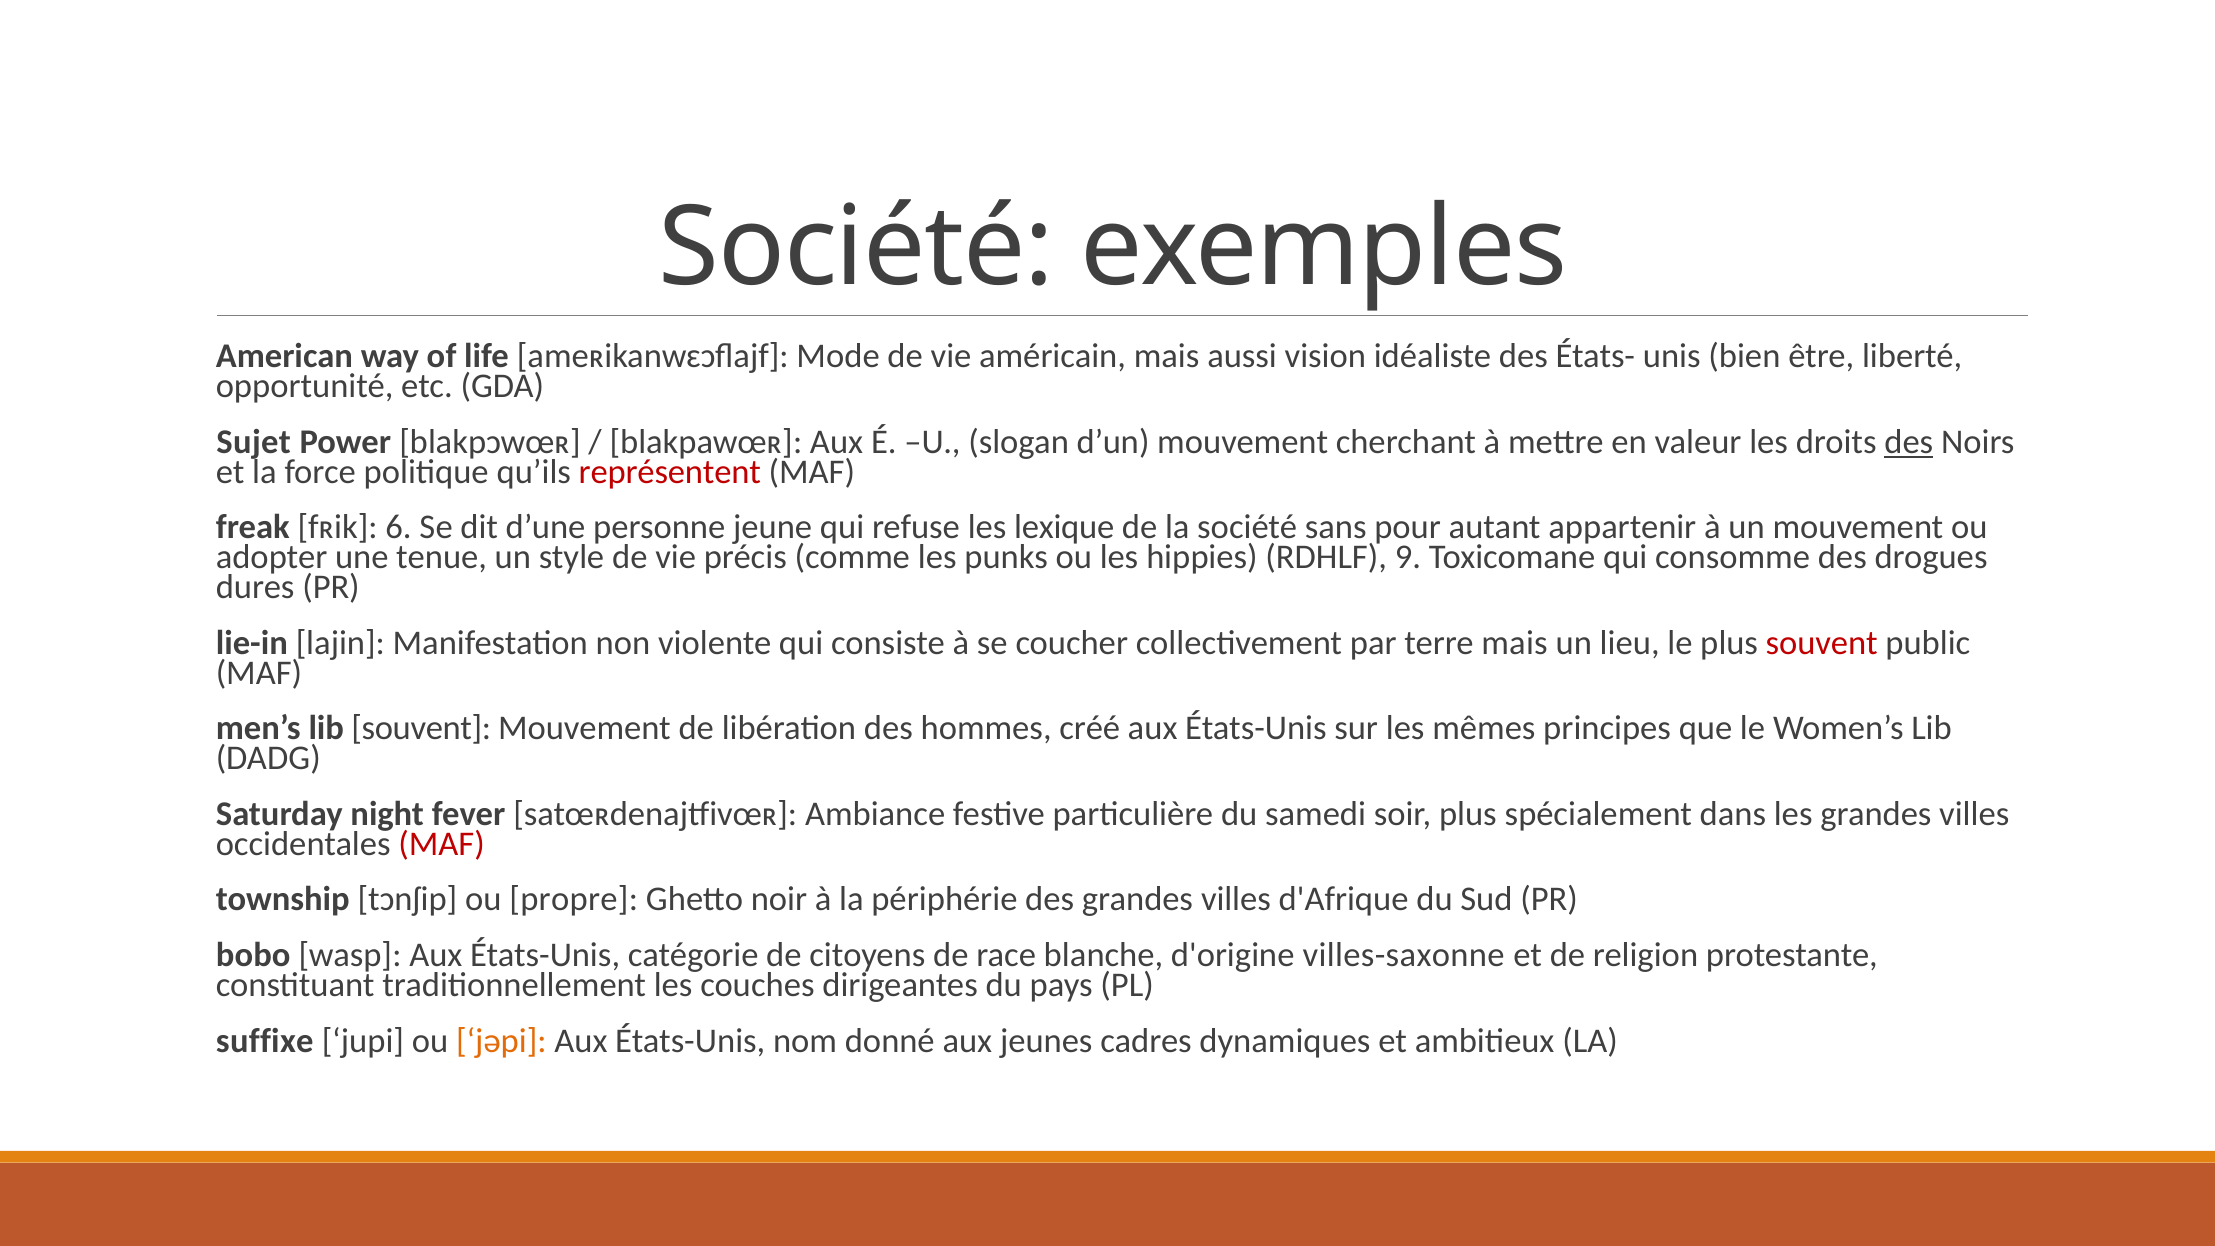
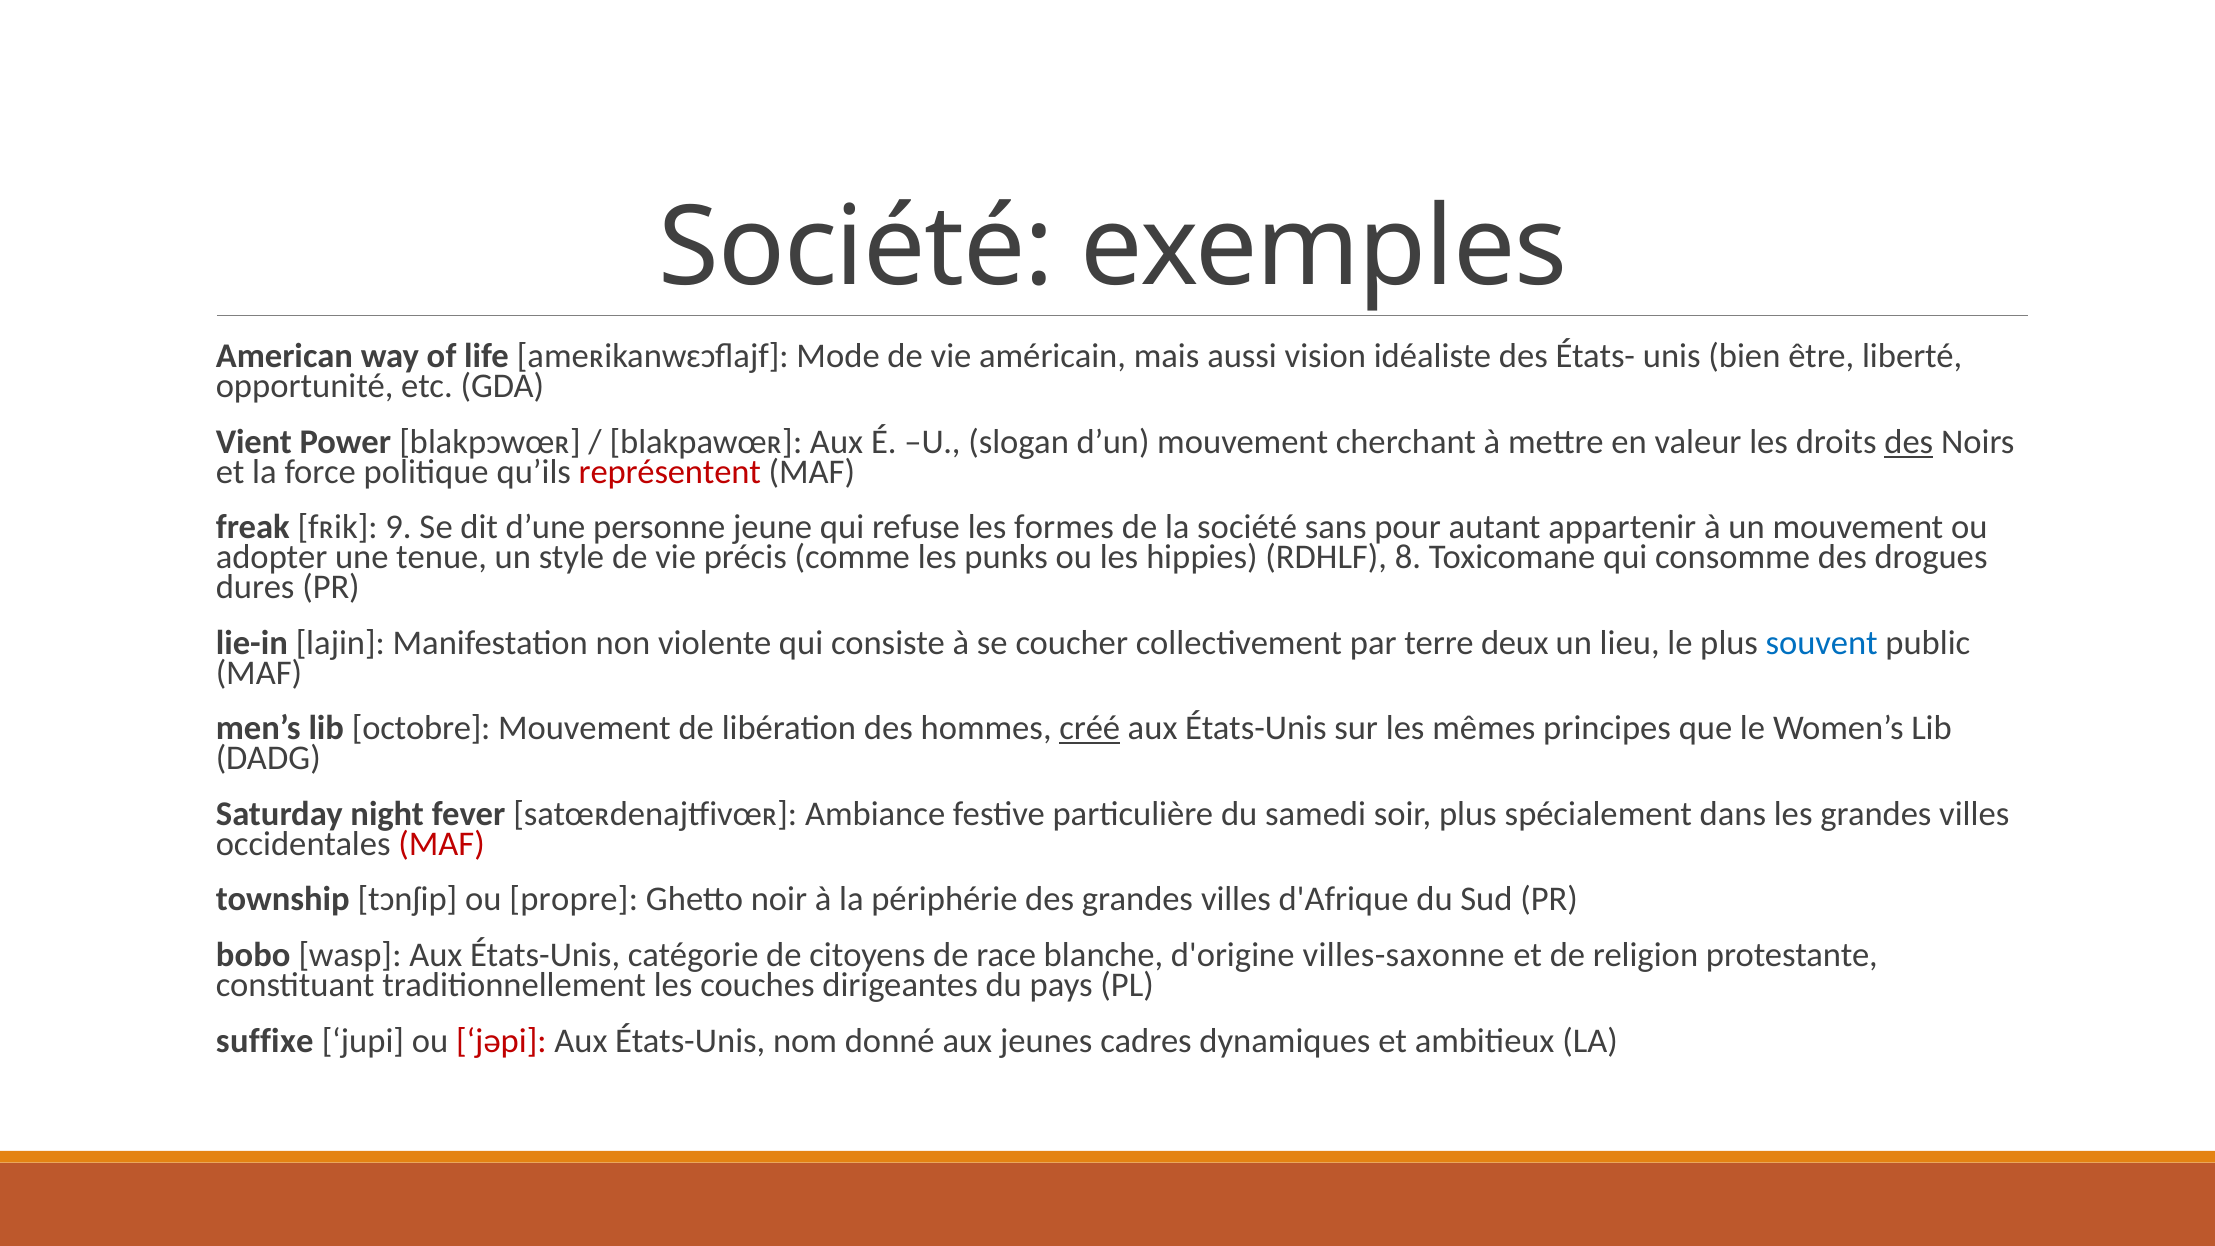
Sujet: Sujet -> Vient (254, 442)
6: 6 -> 9 (399, 527)
lexique: lexique -> formes (1064, 527)
9: 9 -> 8 (1408, 557)
terre mais: mais -> deux (1515, 643)
souvent colour: red -> blue (1822, 643)
lib souvent: souvent -> octobre (421, 728)
créé underline: none -> present (1090, 728)
jǝpi colour: orange -> red (501, 1041)
